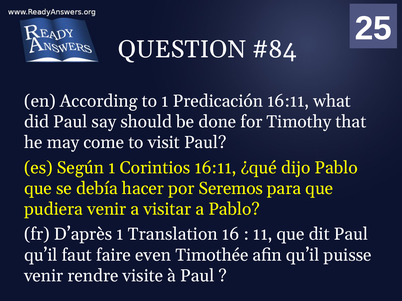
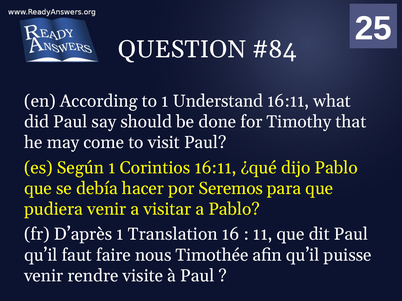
Predicación: Predicación -> Understand (218, 101)
even: even -> nous (153, 255)
